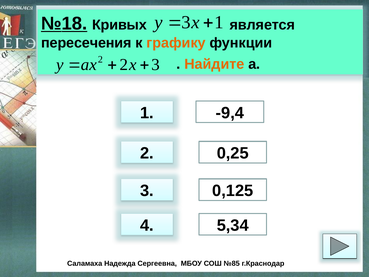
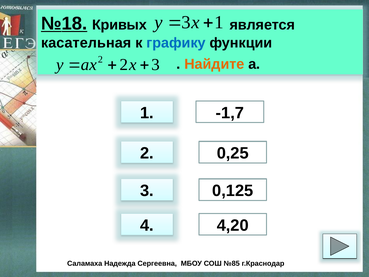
пересечения: пересечения -> касательная (86, 43)
графику colour: orange -> blue (176, 43)
-9,4: -9,4 -> -1,7 (230, 113)
5,34: 5,34 -> 4,20 (233, 225)
